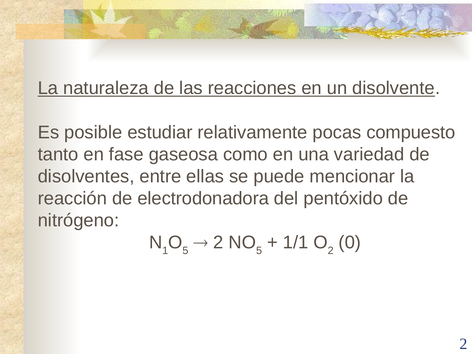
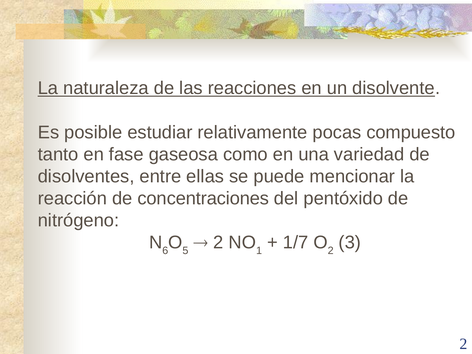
electrodonadora: electrodonadora -> concentraciones (203, 198)
1: 1 -> 6 (165, 251)
5: 5 -> 1 (259, 251)
1/1: 1/1 -> 1/7 (296, 243)
0: 0 -> 3 (350, 243)
